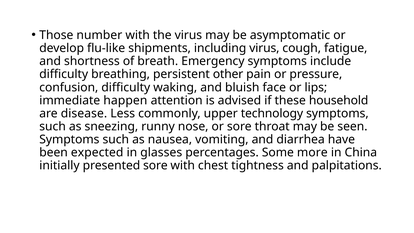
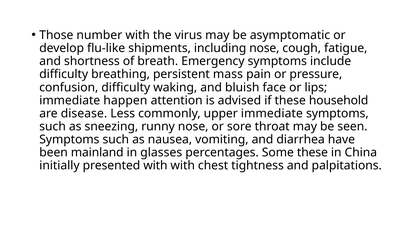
including virus: virus -> nose (264, 48)
other: other -> mass (228, 74)
upper technology: technology -> immediate (272, 113)
expected: expected -> mainland (97, 153)
Some more: more -> these (312, 153)
presented sore: sore -> with (155, 166)
